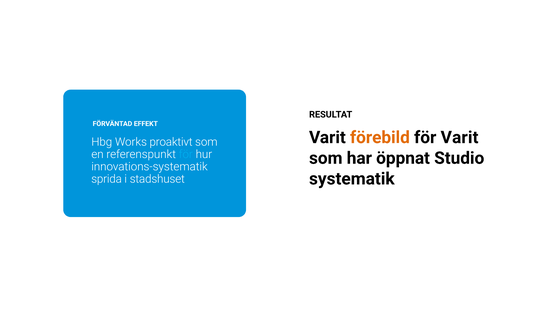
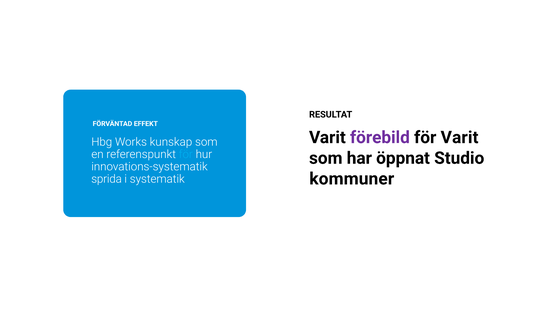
förebild colour: orange -> purple (380, 137)
proaktivt: proaktivt -> kunskap (171, 142)
systematik: systematik -> kommuner (352, 179)
stadshuset: stadshuset -> systematik (157, 179)
